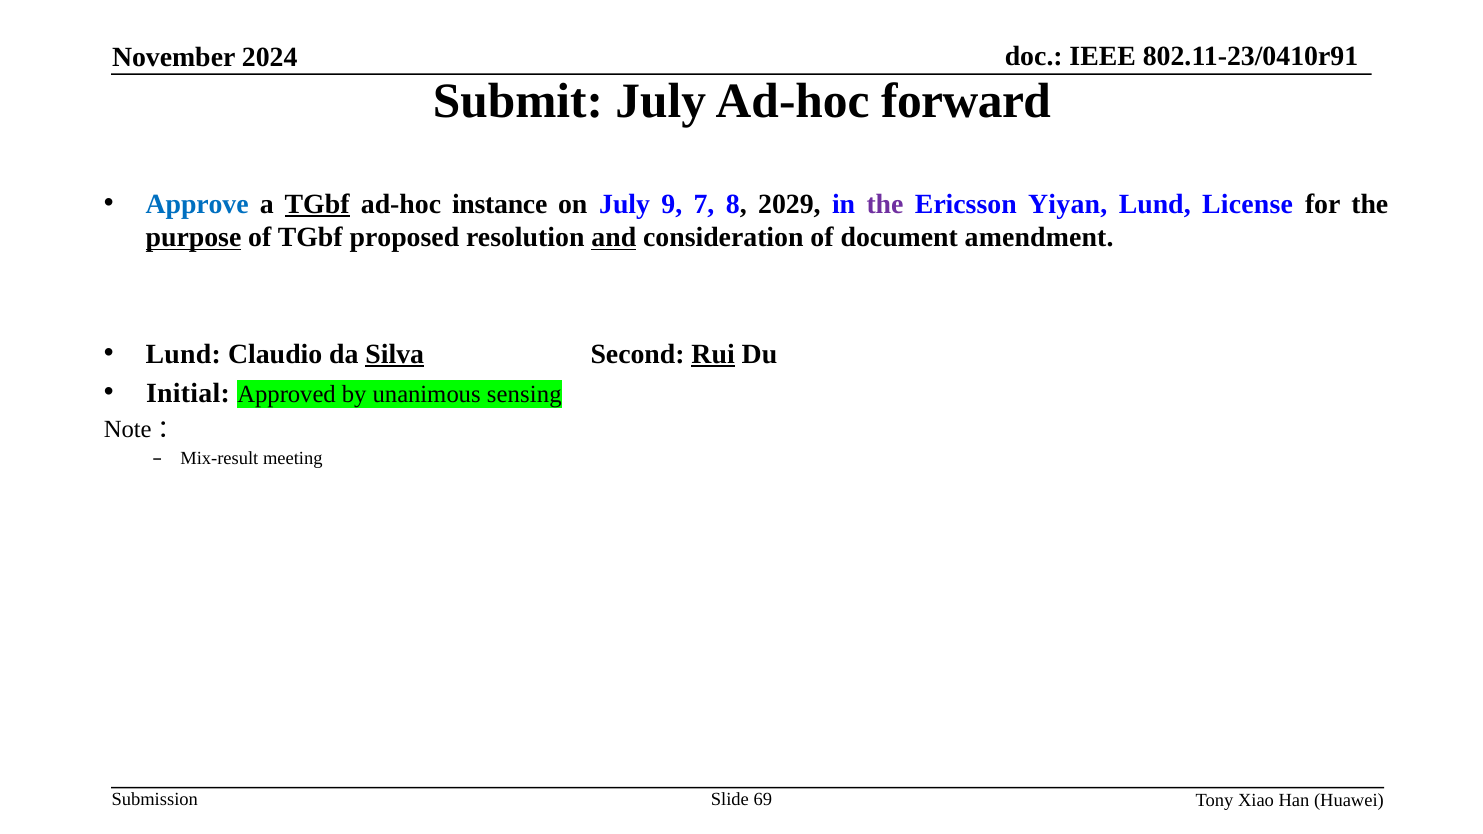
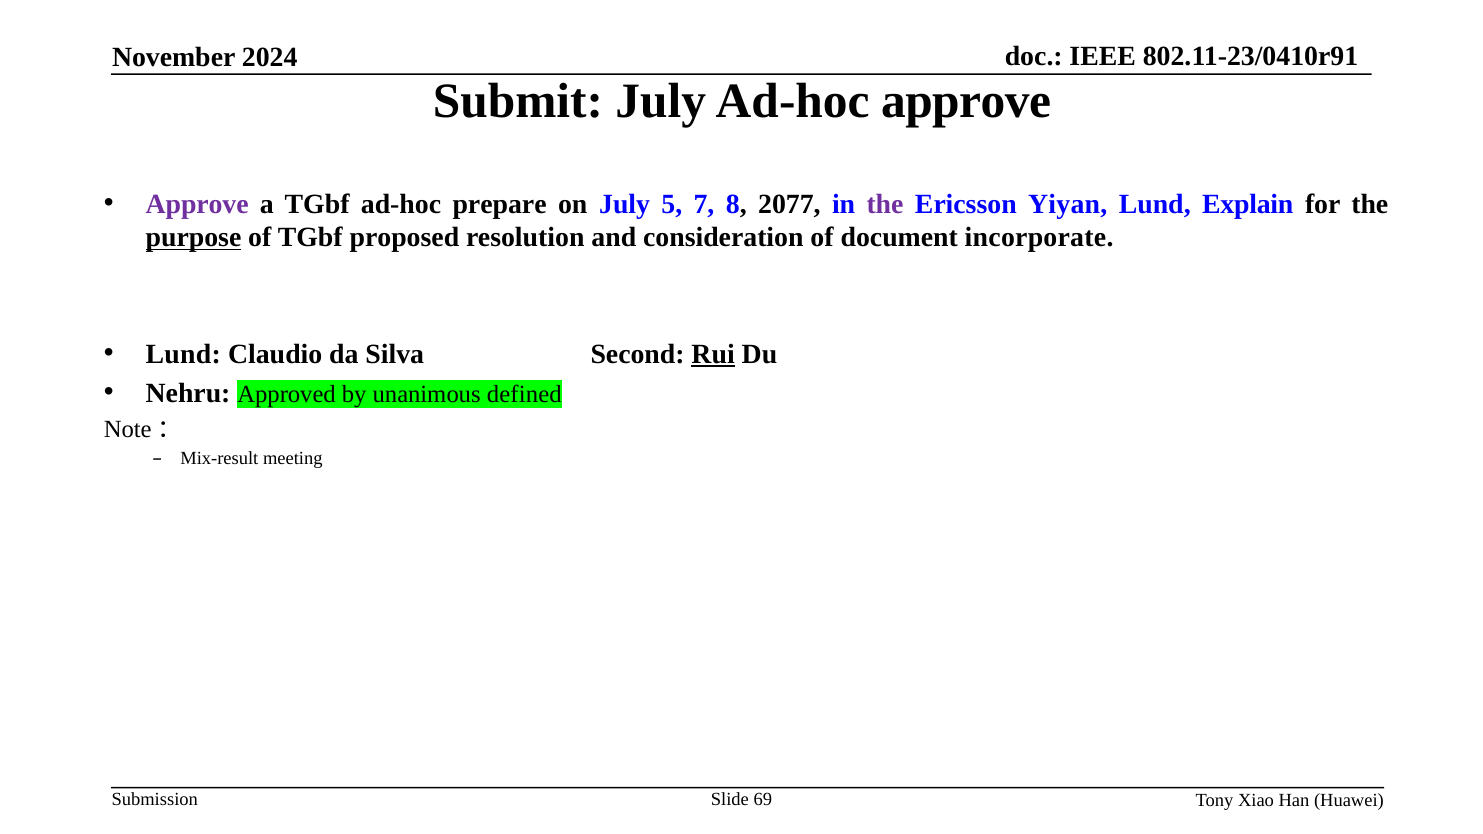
Ad-hoc forward: forward -> approve (966, 101)
Approve colour: blue -> purple (197, 204)
TGbf underline: present -> none (317, 204)
instance: instance -> prepare (500, 204)
9: 9 -> 5 (672, 204)
2029: 2029 -> 2077 (789, 204)
License: License -> Explain (1248, 204)
and underline: present -> none (614, 237)
amendment: amendment -> incorporate (1039, 237)
Silva underline: present -> none (395, 354)
Initial: Initial -> Nehru (188, 393)
sensing: sensing -> defined (524, 394)
